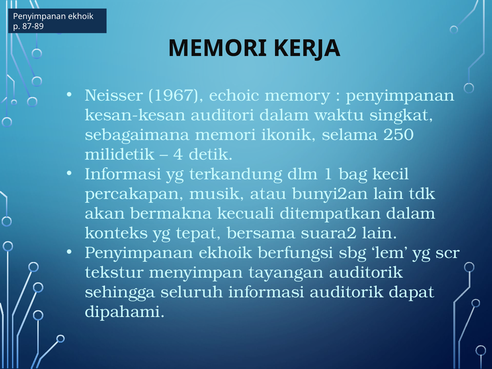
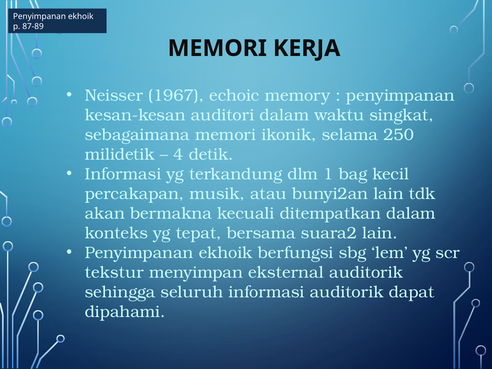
tayangan: tayangan -> eksternal (286, 273)
